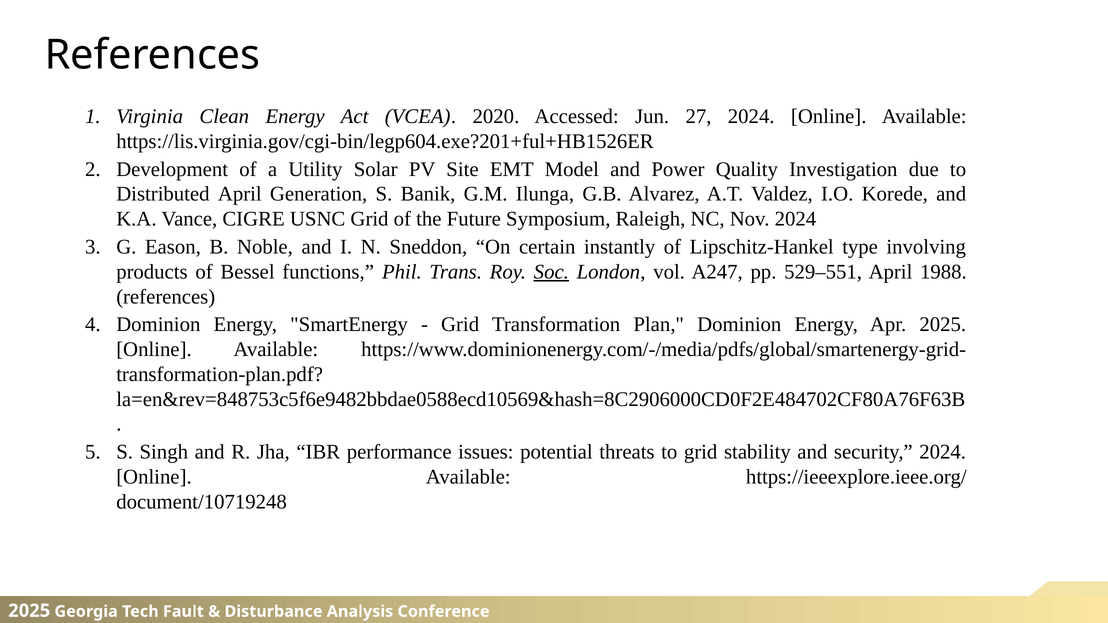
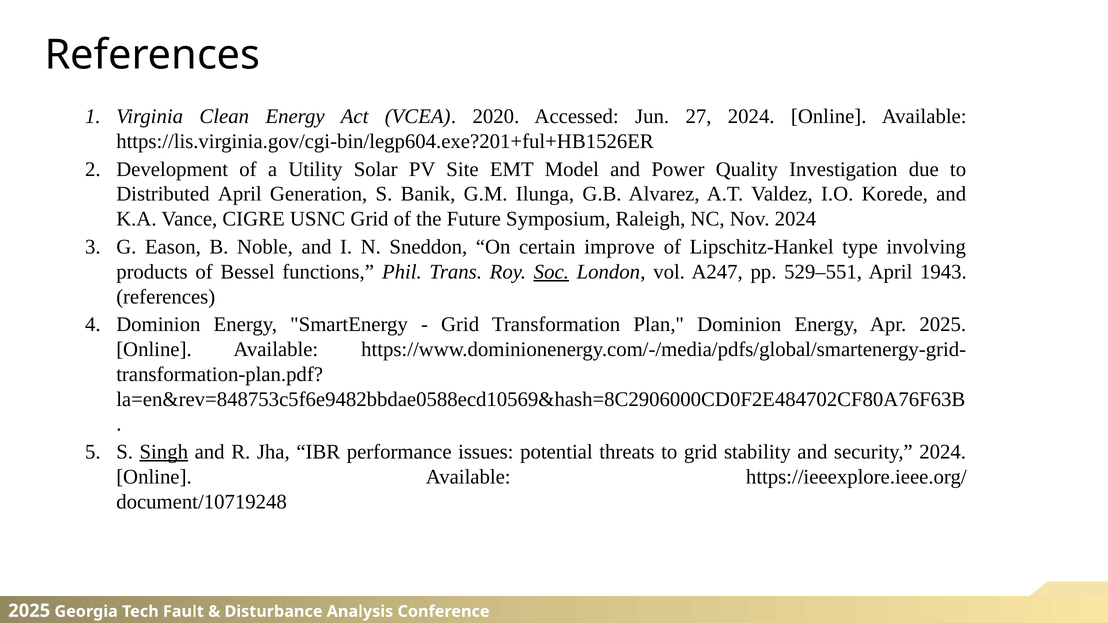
instantly: instantly -> improve (619, 247)
1988: 1988 -> 1943 (943, 272)
Singh underline: none -> present (164, 452)
